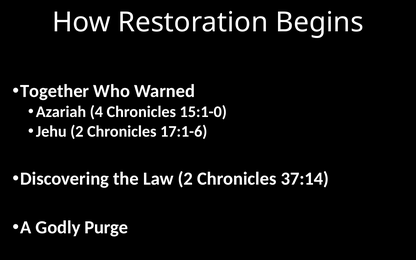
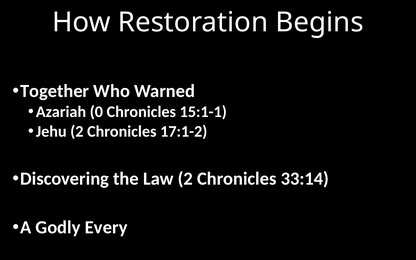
4: 4 -> 0 (96, 112)
15:1-0: 15:1-0 -> 15:1-1 (203, 112)
17:1-6: 17:1-6 -> 17:1-2 (184, 132)
37:14: 37:14 -> 33:14 (305, 179)
Purge: Purge -> Every (106, 227)
